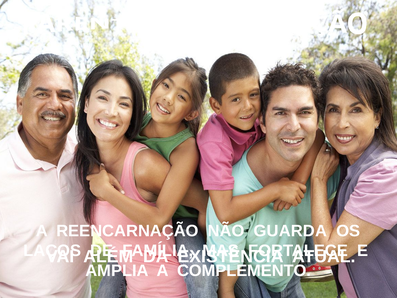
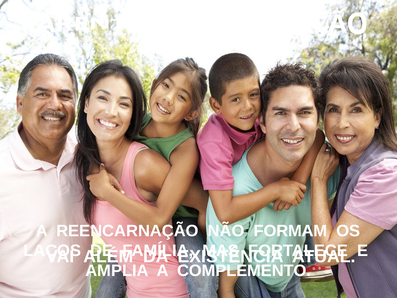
GUARDA: GUARDA -> FORMAM (290, 231)
